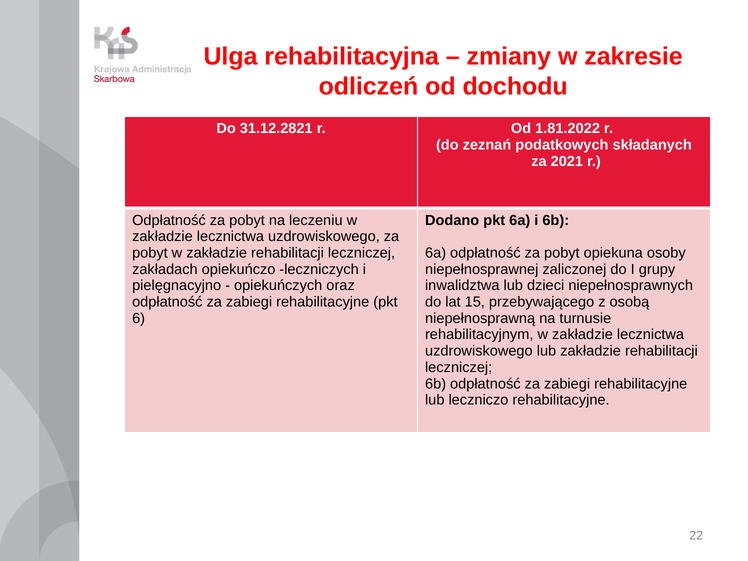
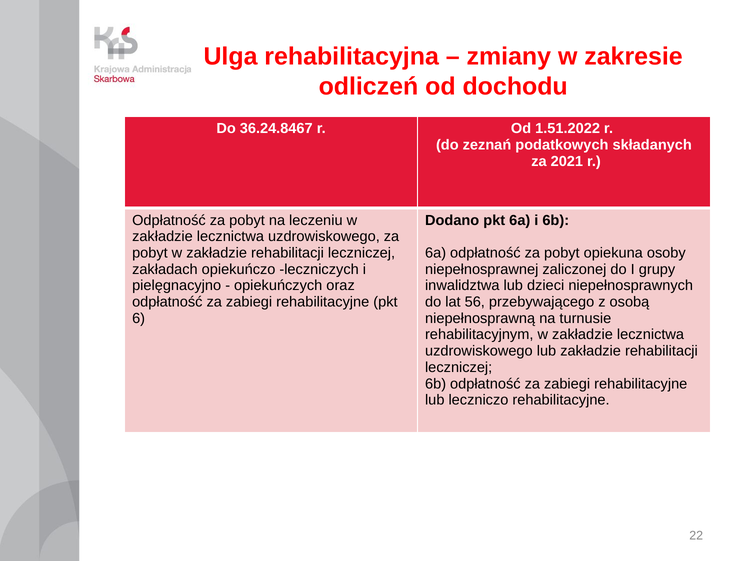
31.12.2821: 31.12.2821 -> 36.24.8467 (276, 129)
1.81.2022: 1.81.2022 -> 1.51.2022 (568, 129)
15: 15 -> 56 (475, 302)
